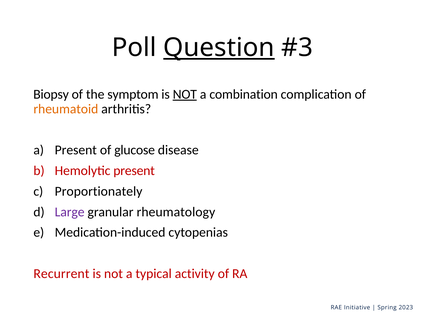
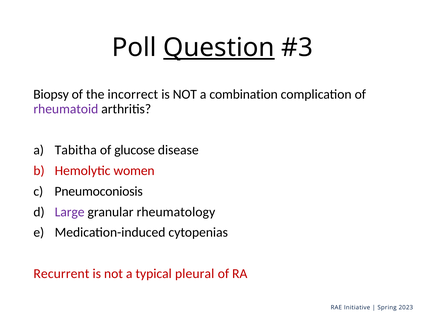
symptom: symptom -> incorrect (133, 94)
NOT underline: present -> none (185, 94)
rheumatoid colour: orange -> purple (66, 109)
a Present: Present -> Tabitha (76, 150)
Hemolytic present: present -> women (134, 171)
Proportionately: Proportionately -> Pneumoconiosis (99, 191)
activity: activity -> pleural (195, 273)
